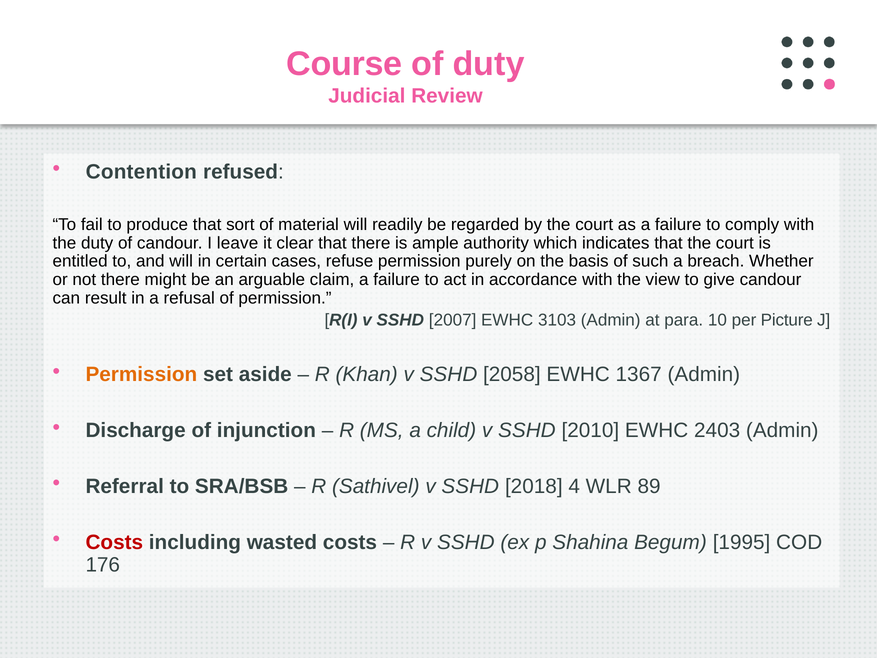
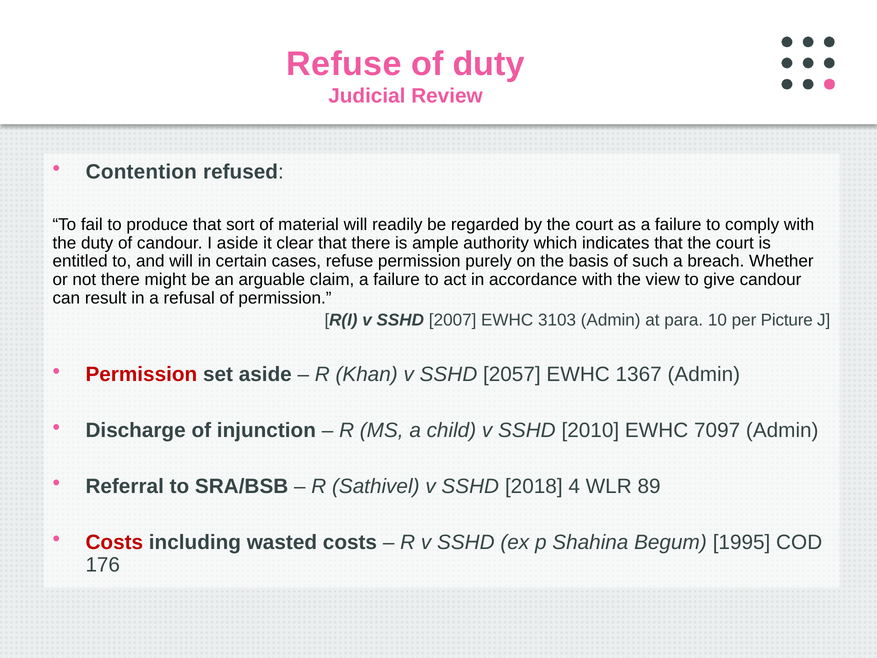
Course: Course -> Refuse (344, 64)
I leave: leave -> aside (238, 243)
Permission colour: orange -> red (141, 374)
2058: 2058 -> 2057 (512, 374)
2403: 2403 -> 7097 (717, 430)
